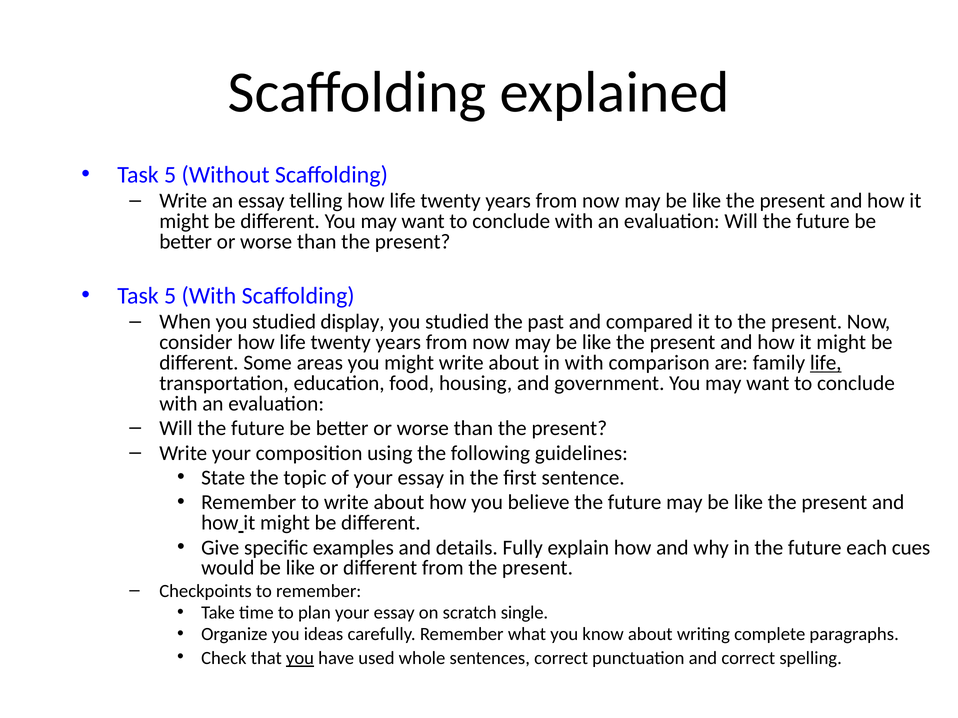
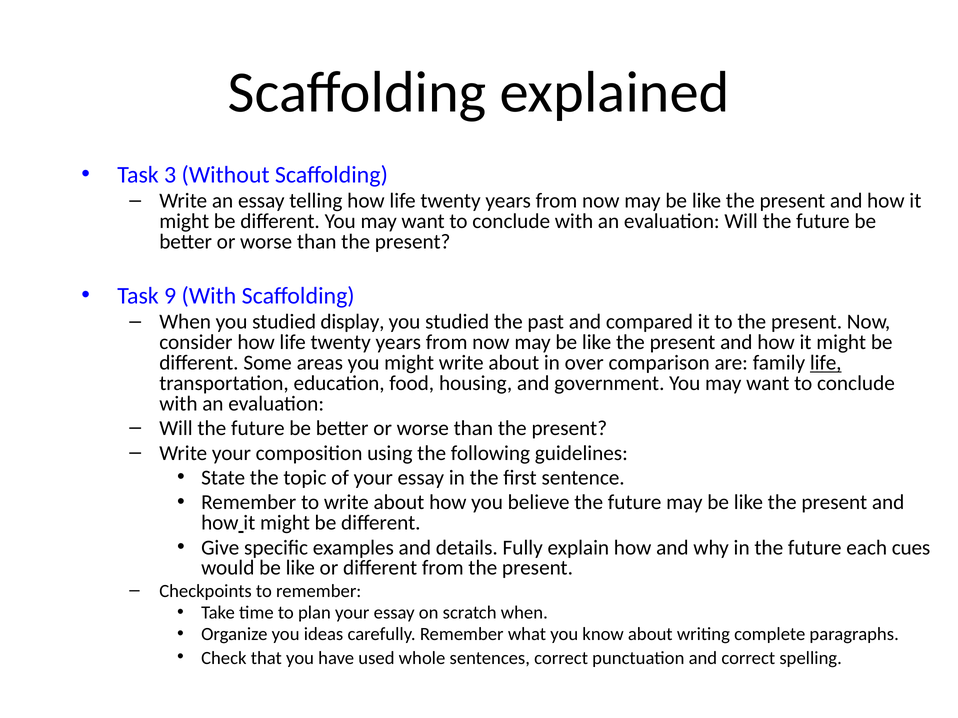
5: 5 -> 3 (170, 175)
5: 5 -> 9 (170, 296)
in with: with -> over (584, 363)
scratch single: single -> when (524, 613)
you underline: present -> none (300, 659)
